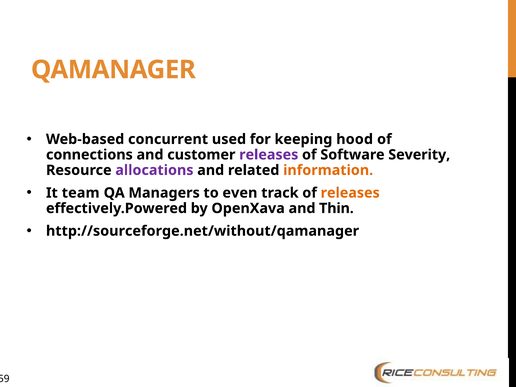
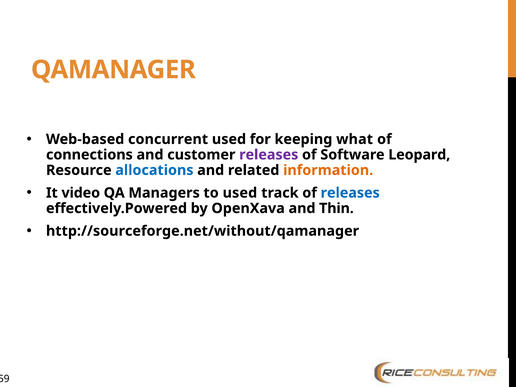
hood: hood -> what (355, 139)
Severity: Severity -> Leopard (419, 155)
allocations colour: purple -> blue (154, 170)
team: team -> video (81, 193)
to even: even -> used (240, 193)
releases colour: orange -> blue (350, 193)
